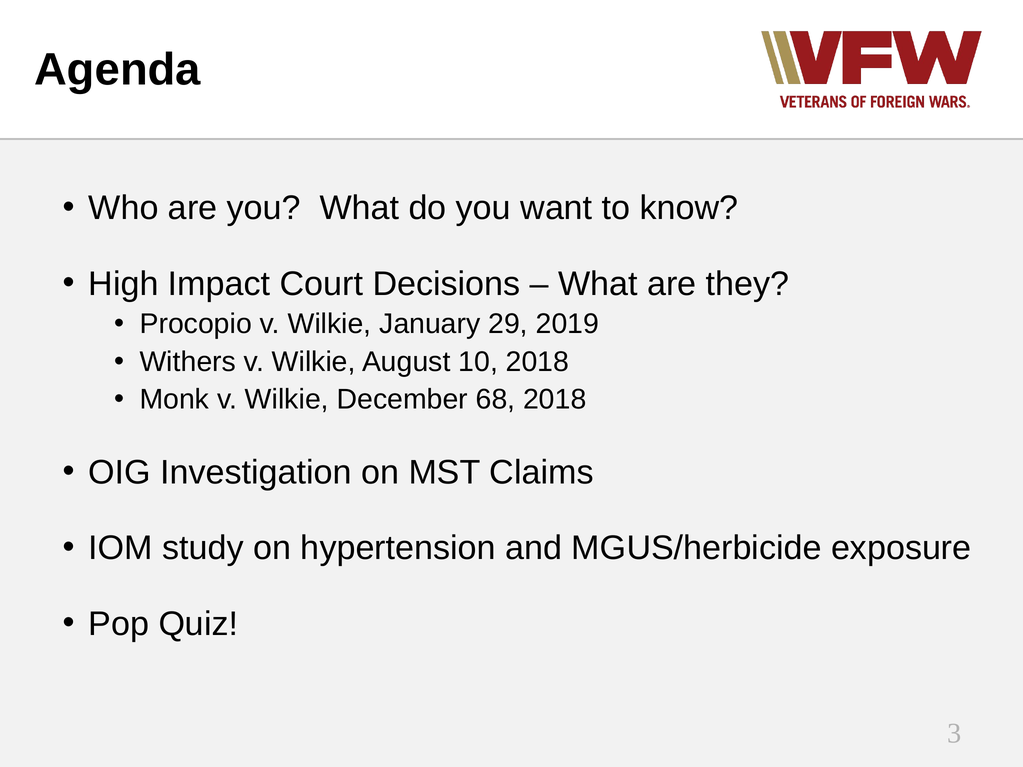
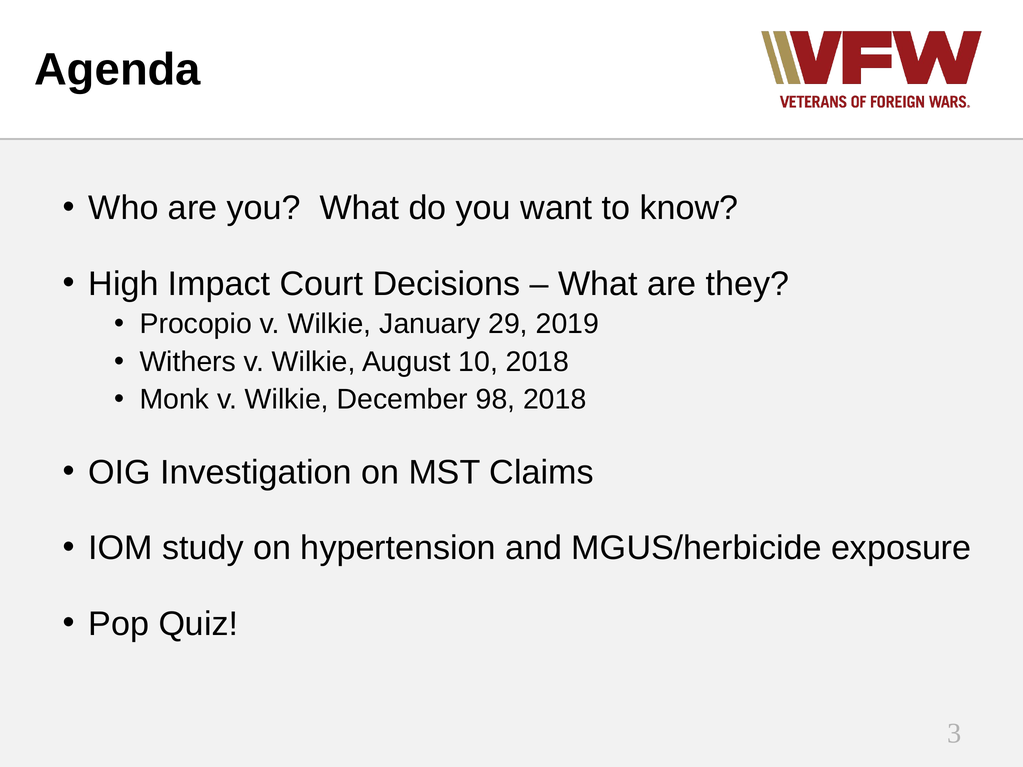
68: 68 -> 98 (496, 400)
